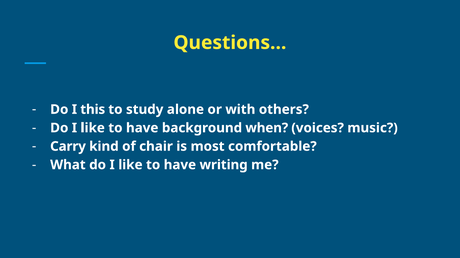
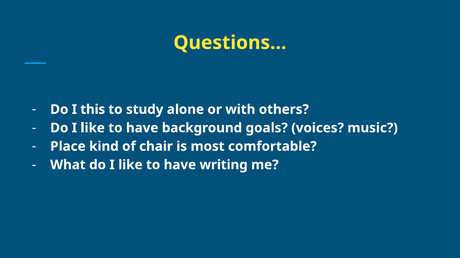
when: when -> goals (267, 128)
Carry: Carry -> Place (68, 147)
